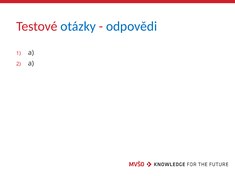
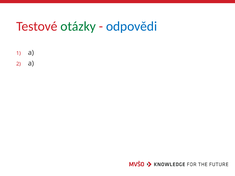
otázky colour: blue -> green (78, 26)
